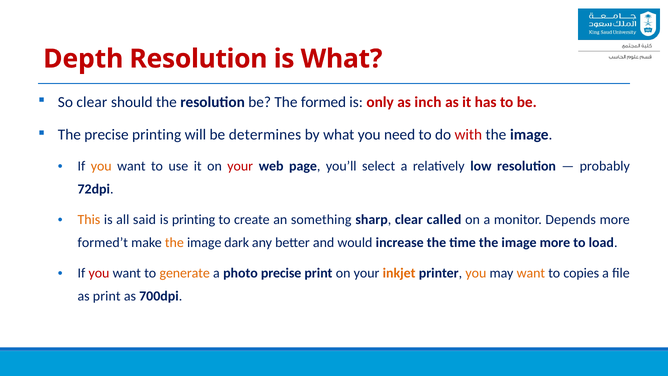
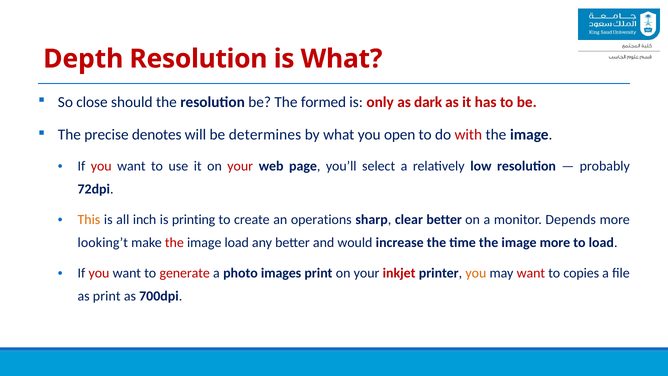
So clear: clear -> close (92, 102)
inch: inch -> dark (428, 102)
precise printing: printing -> denotes (157, 135)
need: need -> open (400, 135)
you colour: orange -> red (101, 166)
said: said -> inch (145, 219)
something: something -> operations (321, 219)
clear called: called -> better (444, 219)
formed’t: formed’t -> looking’t (103, 242)
the colour: orange -> red (174, 242)
image dark: dark -> load (237, 242)
generate colour: orange -> red (185, 273)
photo precise: precise -> images (281, 273)
inkjet colour: orange -> red (399, 273)
want colour: orange -> red (531, 273)
